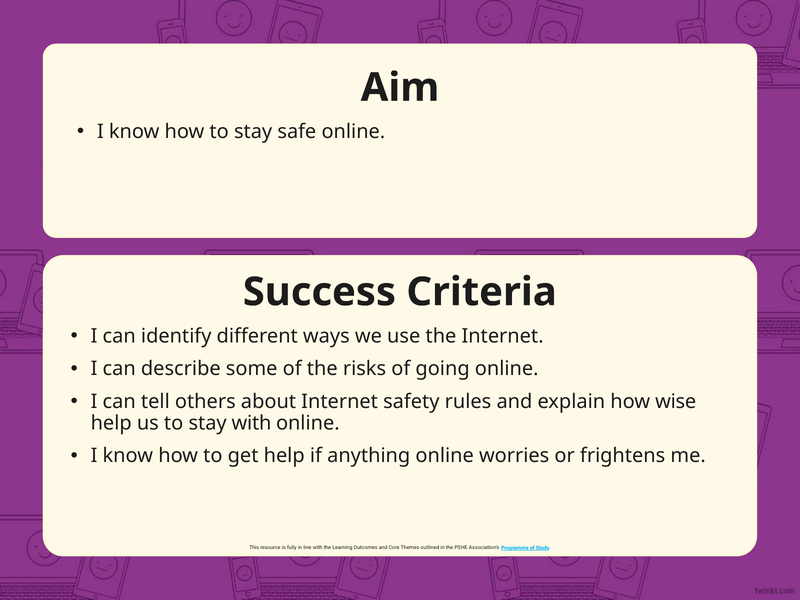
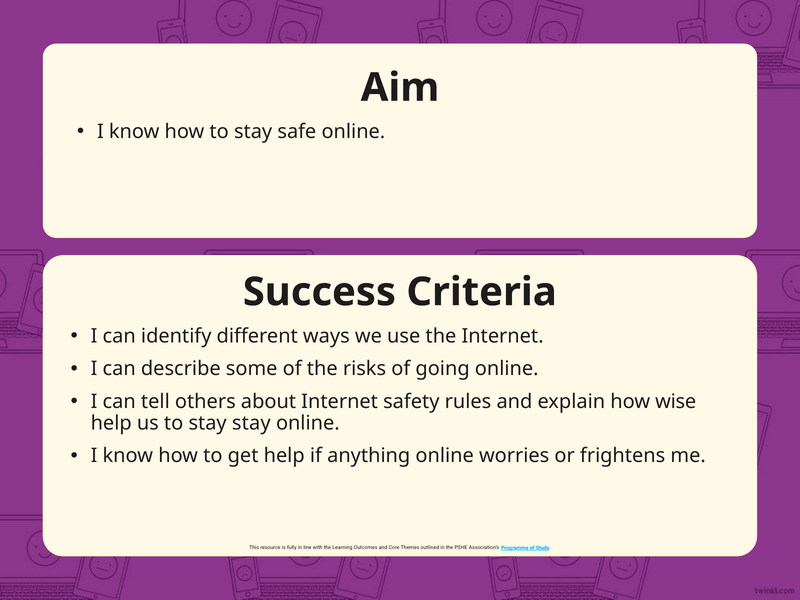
stay with: with -> stay (251, 423)
